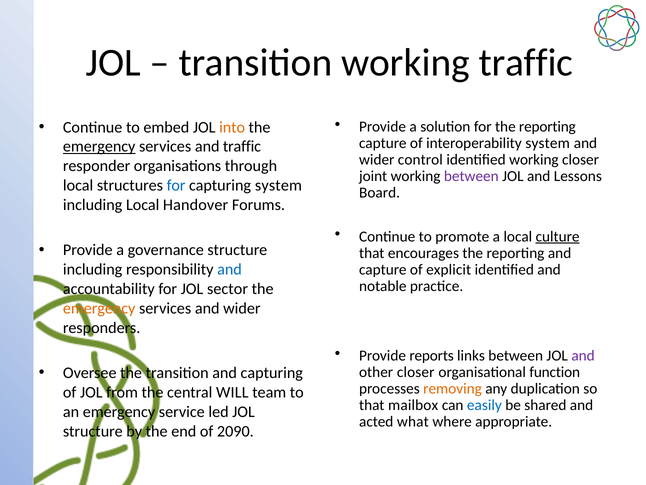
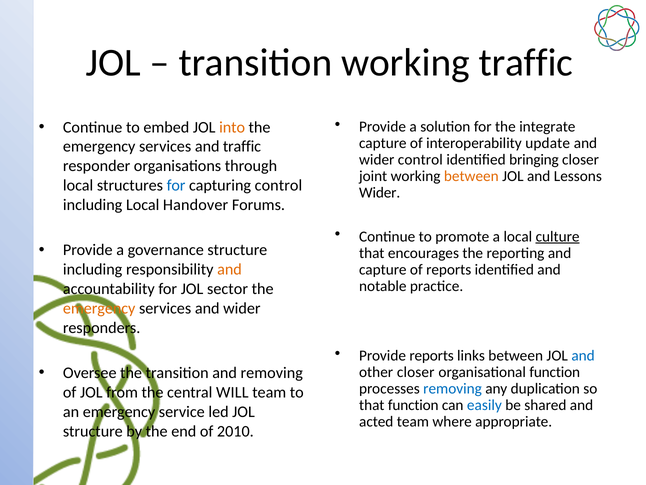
for the reporting: reporting -> integrate (547, 127)
interoperability system: system -> update (548, 143)
emergency underline: present -> none (99, 146)
identified working: working -> bringing (534, 159)
between colour: purple -> orange (471, 176)
capturing system: system -> control (279, 185)
Board: Board -> Wider (380, 192)
and colour: blue -> orange (230, 269)
of explicit: explicit -> reports (449, 269)
and colour: purple -> blue (583, 355)
and capturing: capturing -> removing (272, 373)
removing colour: orange -> blue (453, 388)
that mailbox: mailbox -> function (413, 405)
acted what: what -> team (413, 421)
2090: 2090 -> 2010 (235, 431)
